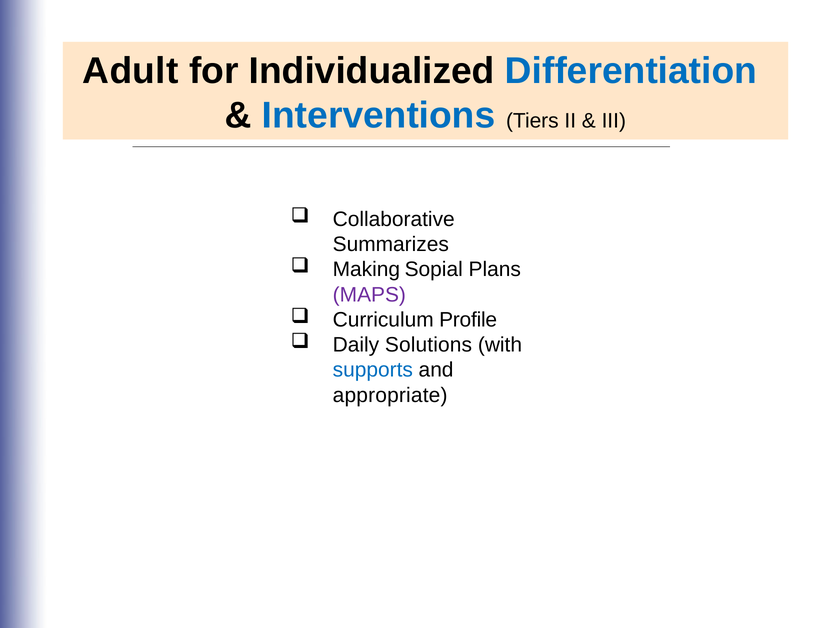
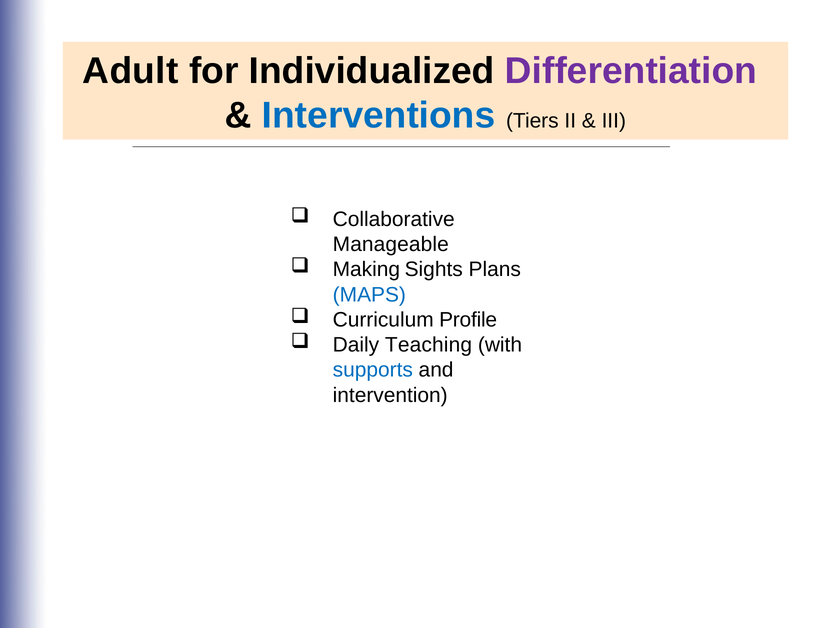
Differentiation colour: blue -> purple (631, 71)
Summarizes: Summarizes -> Manageable (391, 244)
Sopial: Sopial -> Sights (434, 269)
MAPS colour: purple -> blue (369, 295)
Solutions: Solutions -> Teaching (429, 345)
appropriate: appropriate -> intervention (390, 395)
